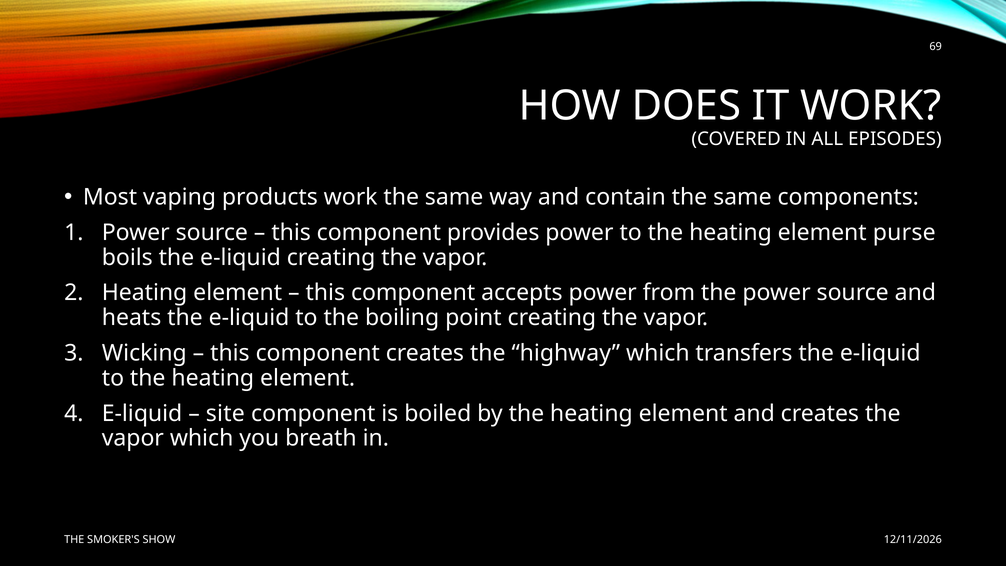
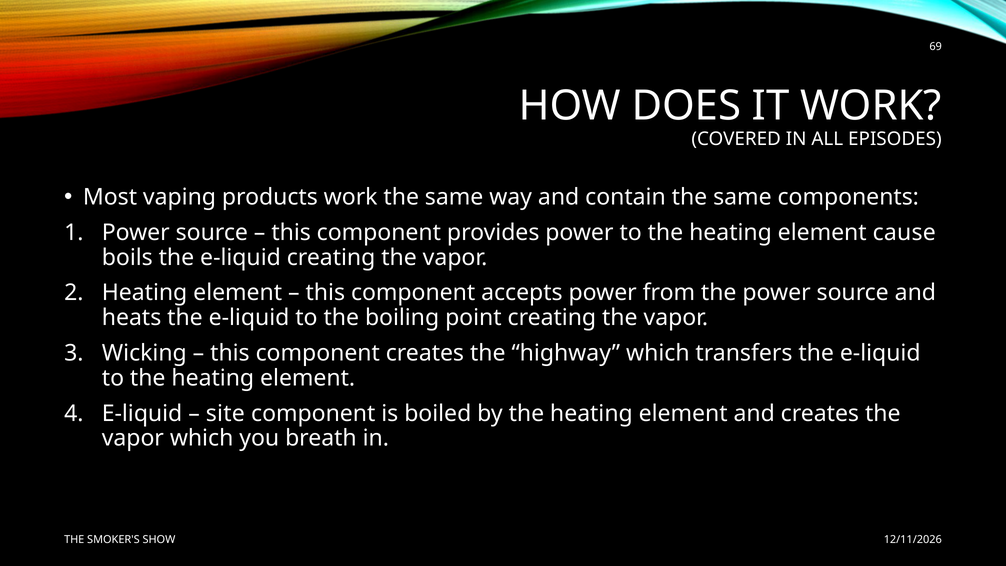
purse: purse -> cause (904, 233)
